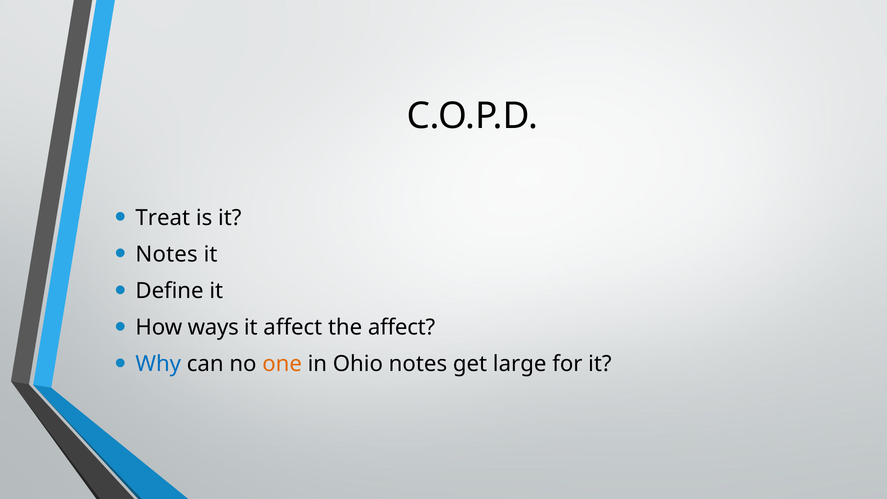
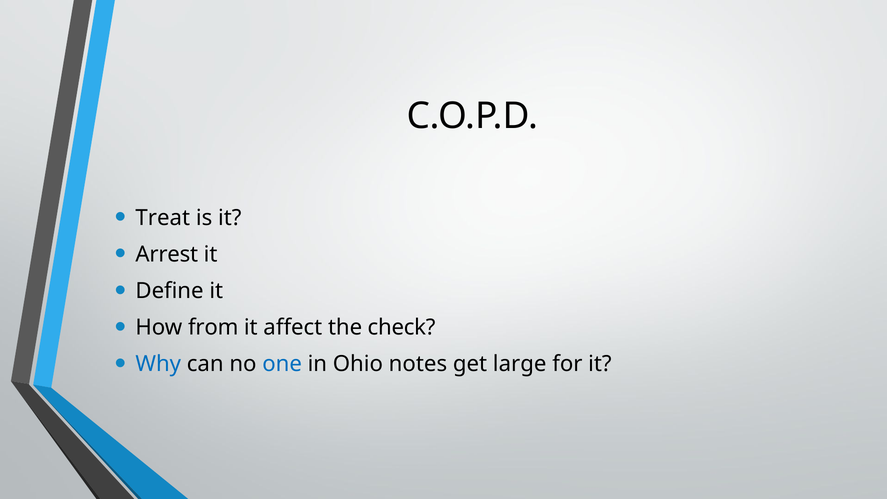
Notes: Notes -> Arrest (167, 254)
ways: ways -> from (213, 328)
the affect: affect -> check (402, 328)
one colour: orange -> blue (282, 364)
